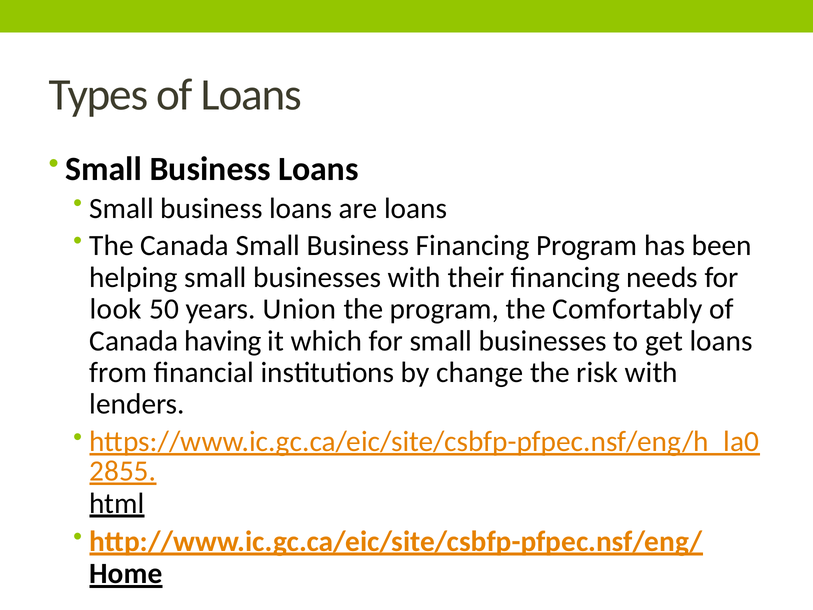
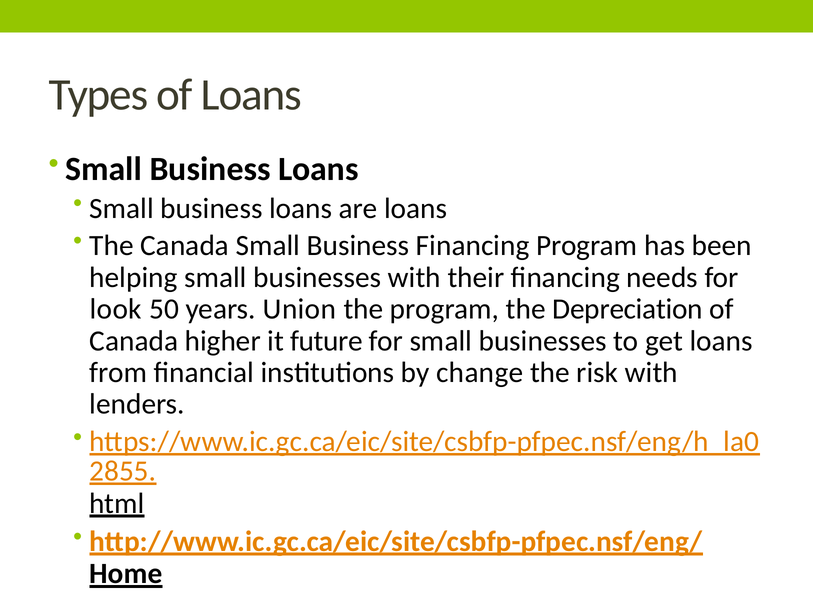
Comfortably: Comfortably -> Depreciation (628, 309)
having: having -> higher (223, 341)
which: which -> future (327, 341)
